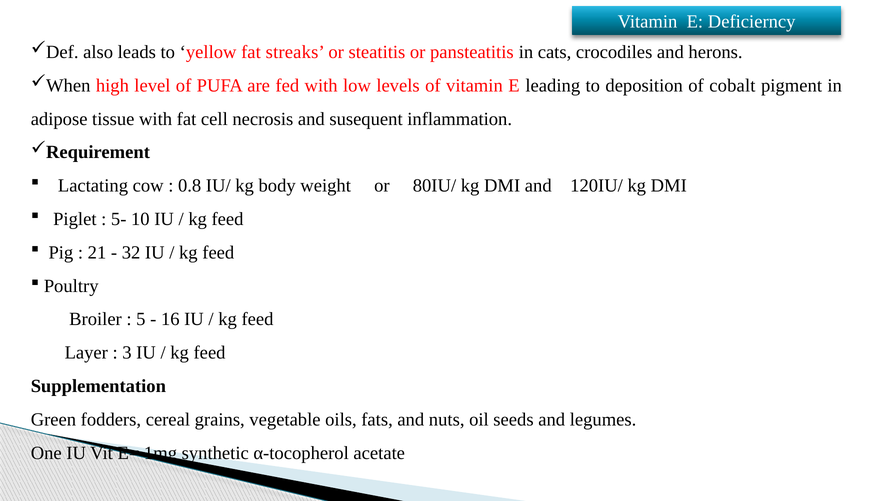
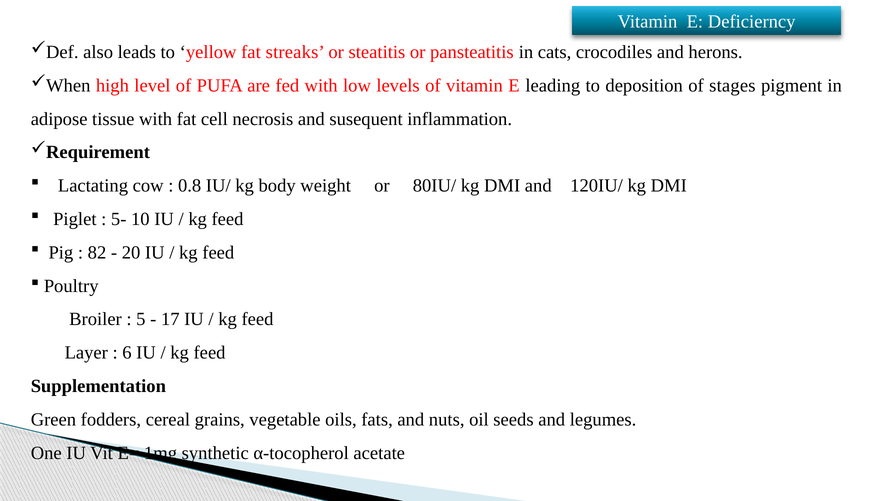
cobalt: cobalt -> stages (732, 86)
21: 21 -> 82 (97, 253)
32: 32 -> 20 (131, 253)
16: 16 -> 17 (170, 319)
3: 3 -> 6 (127, 353)
